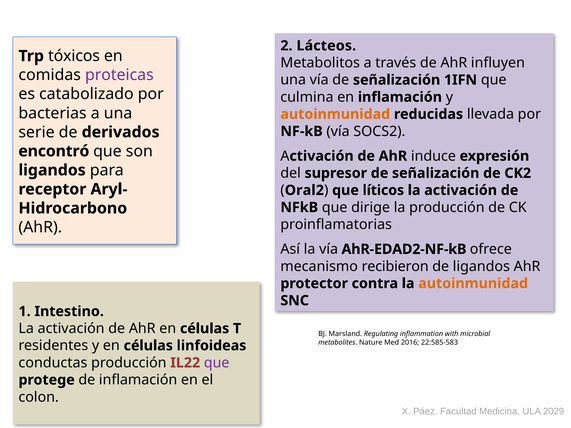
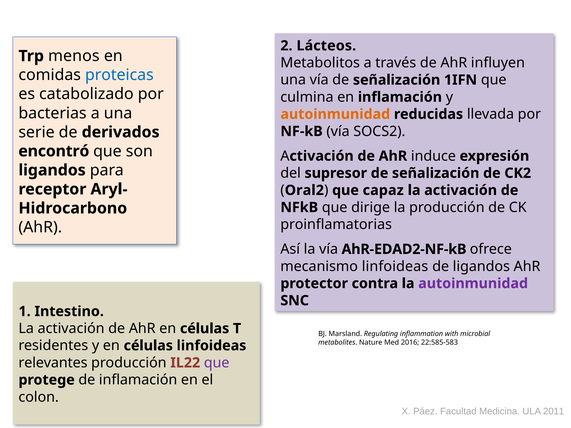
tóxicos: tóxicos -> menos (74, 56)
proteicas colour: purple -> blue (119, 75)
líticos: líticos -> capaz (383, 190)
mecanismo recibieron: recibieron -> linfoideas (395, 266)
autoinmunidad colour: orange -> purple (473, 284)
conductas: conductas -> relevantes (53, 363)
2029: 2029 -> 2011 (554, 412)
